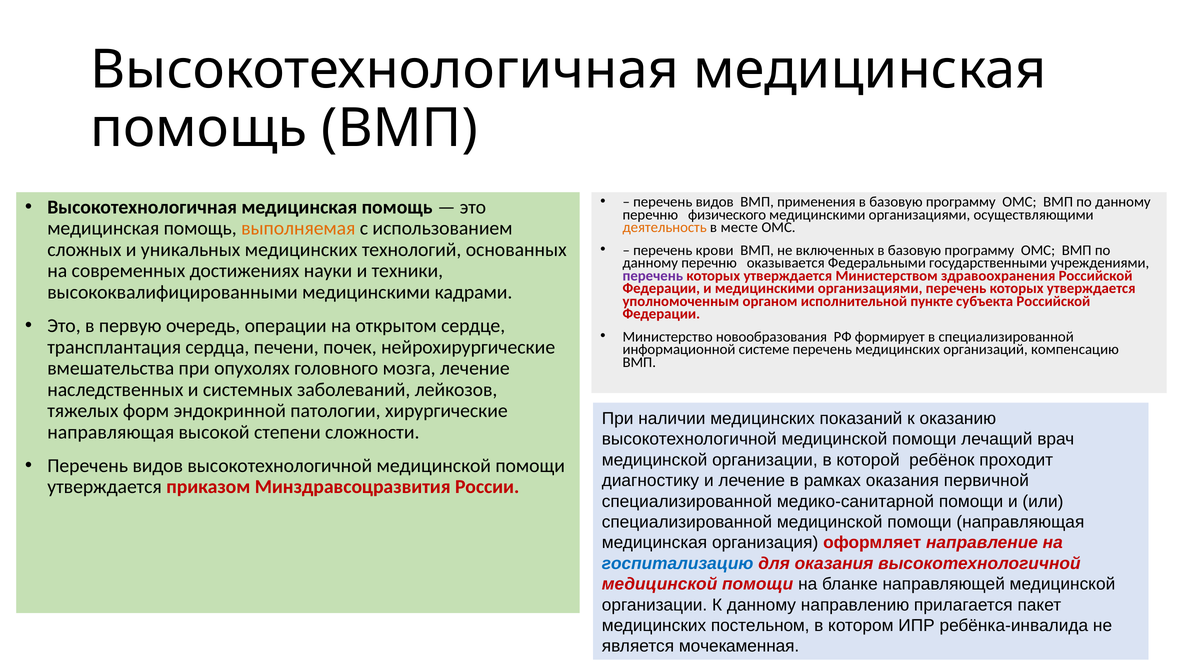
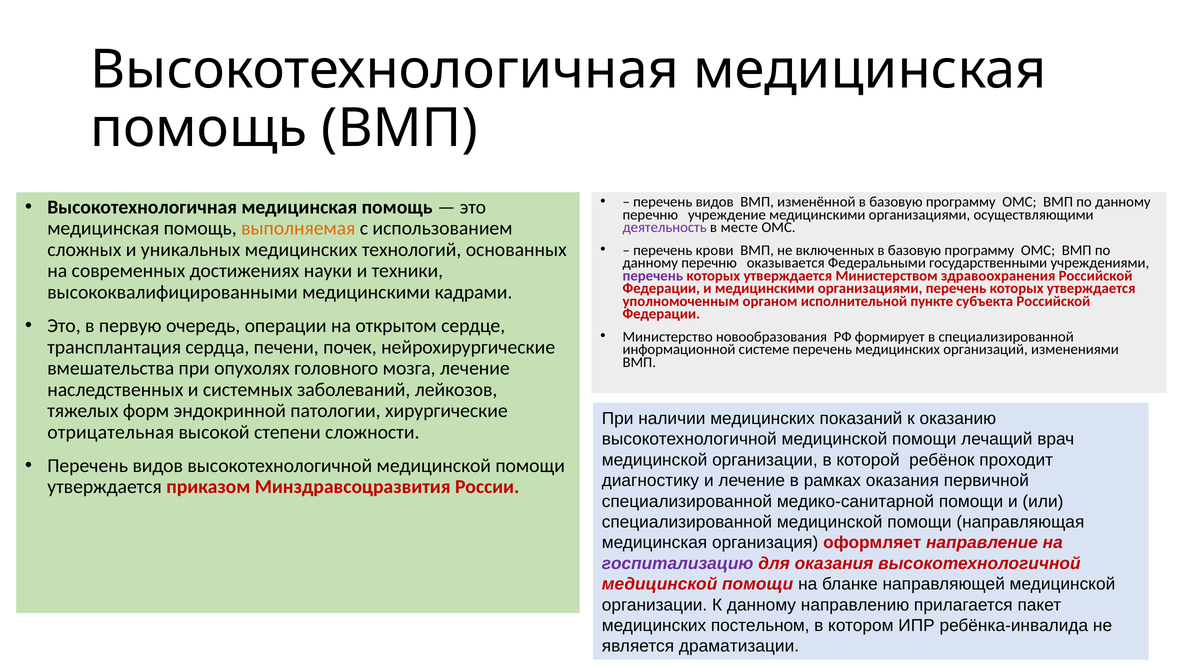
применения: применения -> изменённой (816, 202)
физического: физического -> учреждение (727, 215)
деятельность colour: orange -> purple (665, 228)
компенсацию: компенсацию -> изменениями (1075, 350)
направляющая: направляющая -> отрицательная (111, 432)
госпитализацию colour: blue -> purple (678, 564)
мочекаменная: мочекаменная -> драматизации (739, 647)
